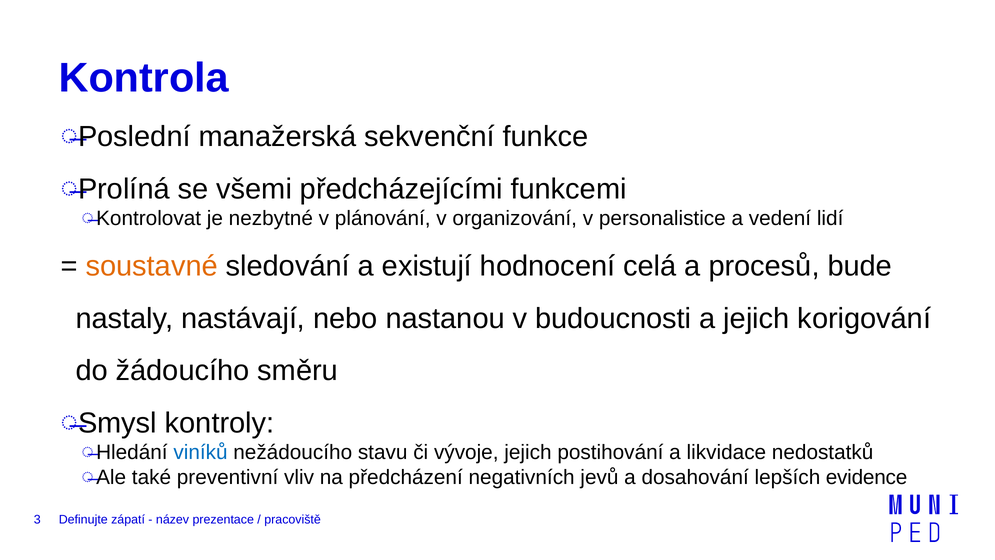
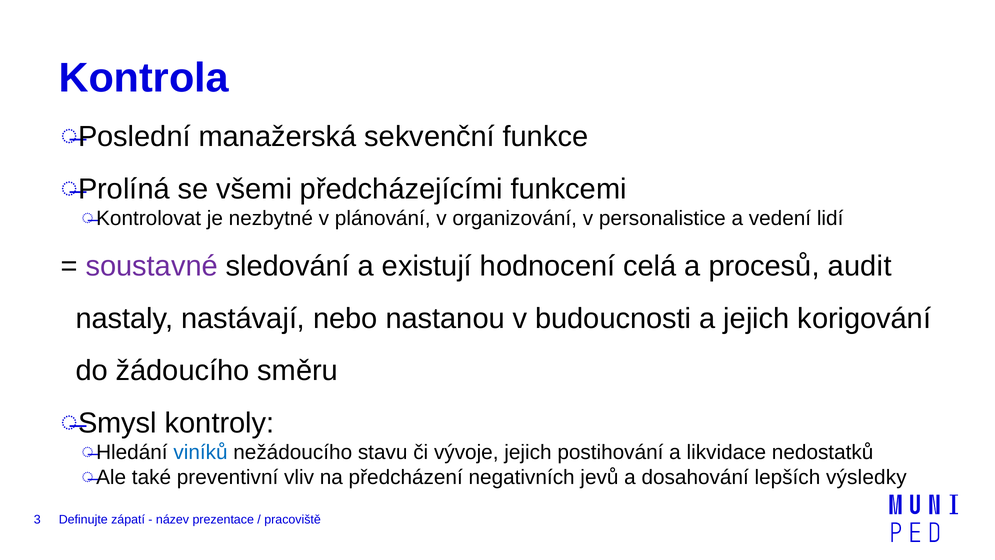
soustavné colour: orange -> purple (152, 266)
bude: bude -> audit (860, 266)
evidence: evidence -> výsledky (866, 477)
